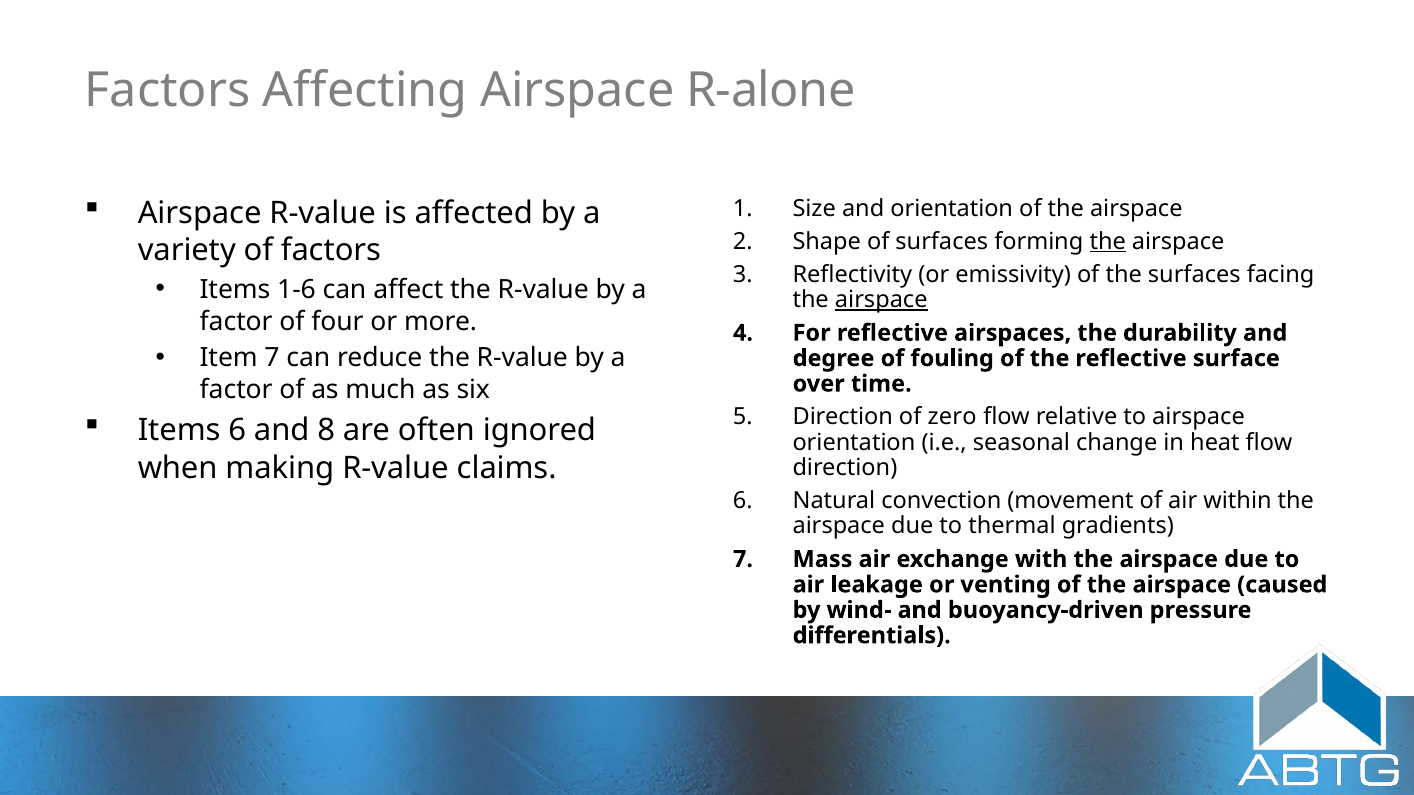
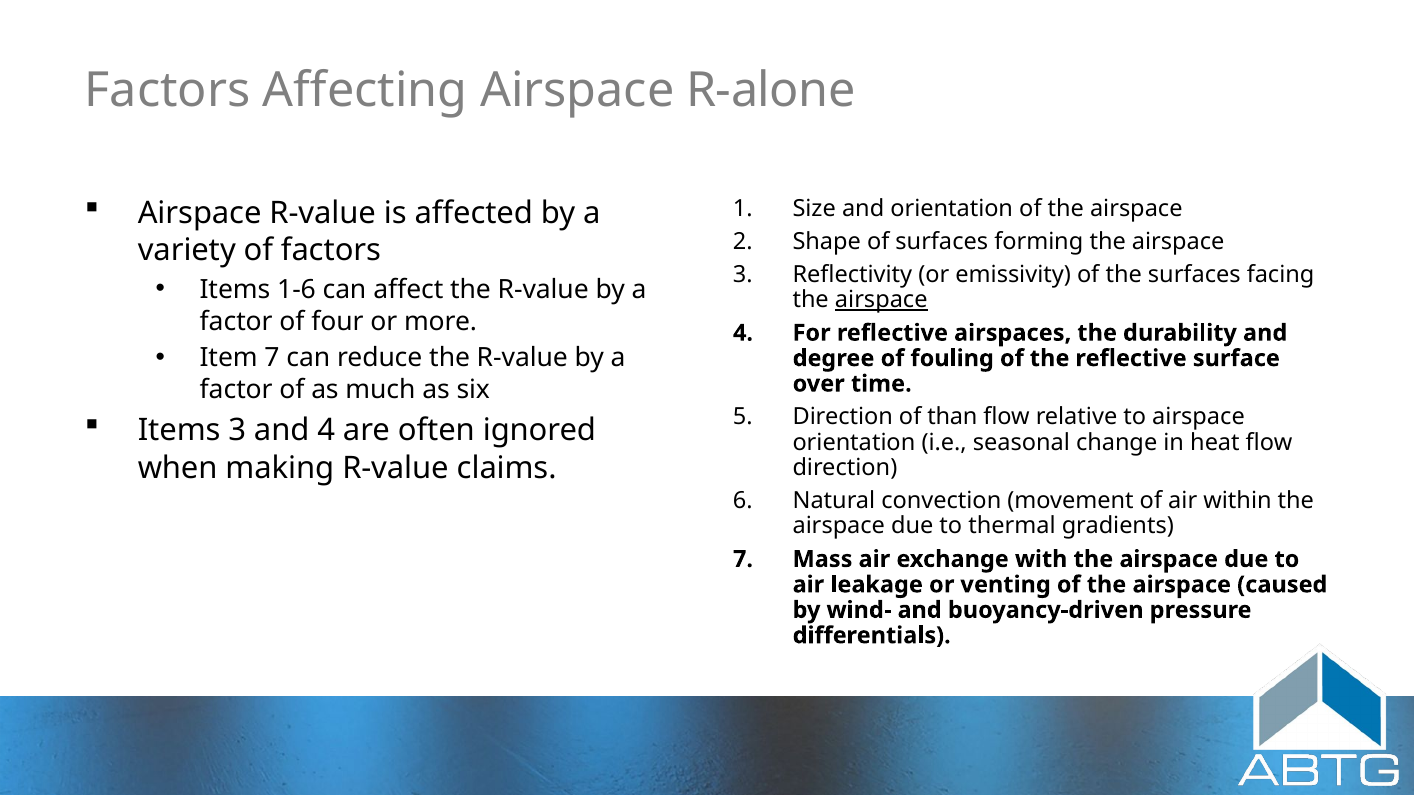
the underline: present -> none (1108, 242)
zero: zero -> than (952, 417)
Items 6: 6 -> 3 (237, 431)
and 8: 8 -> 4 (326, 431)
